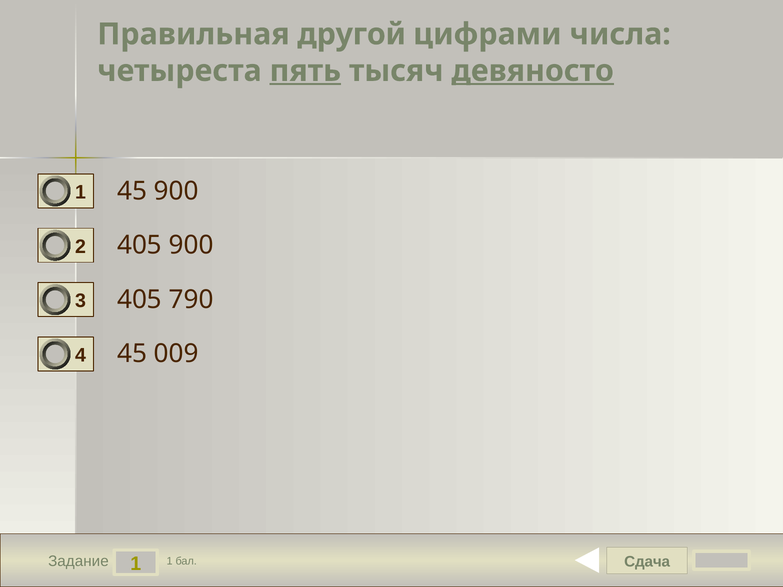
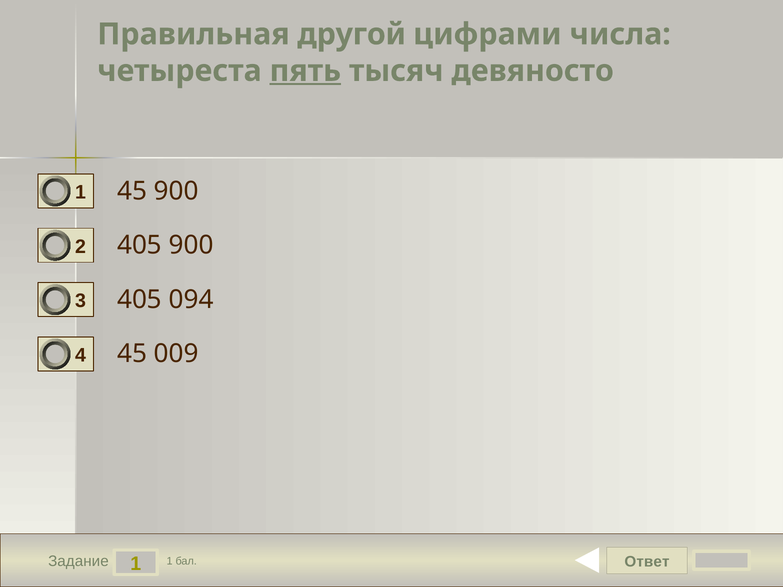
девяносто underline: present -> none (533, 71)
790: 790 -> 094 (191, 300)
Сдача: Сдача -> Ответ (647, 562)
